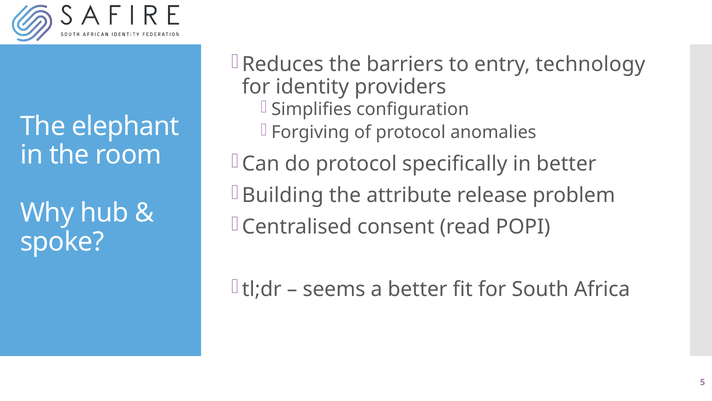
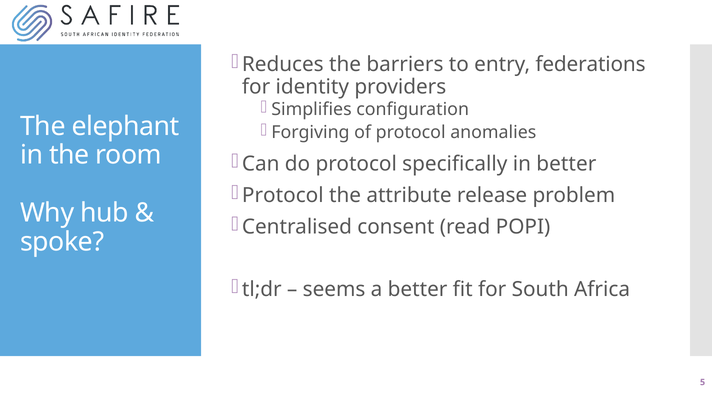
technology: technology -> federations (591, 64)
Building: Building -> Protocol (283, 195)
